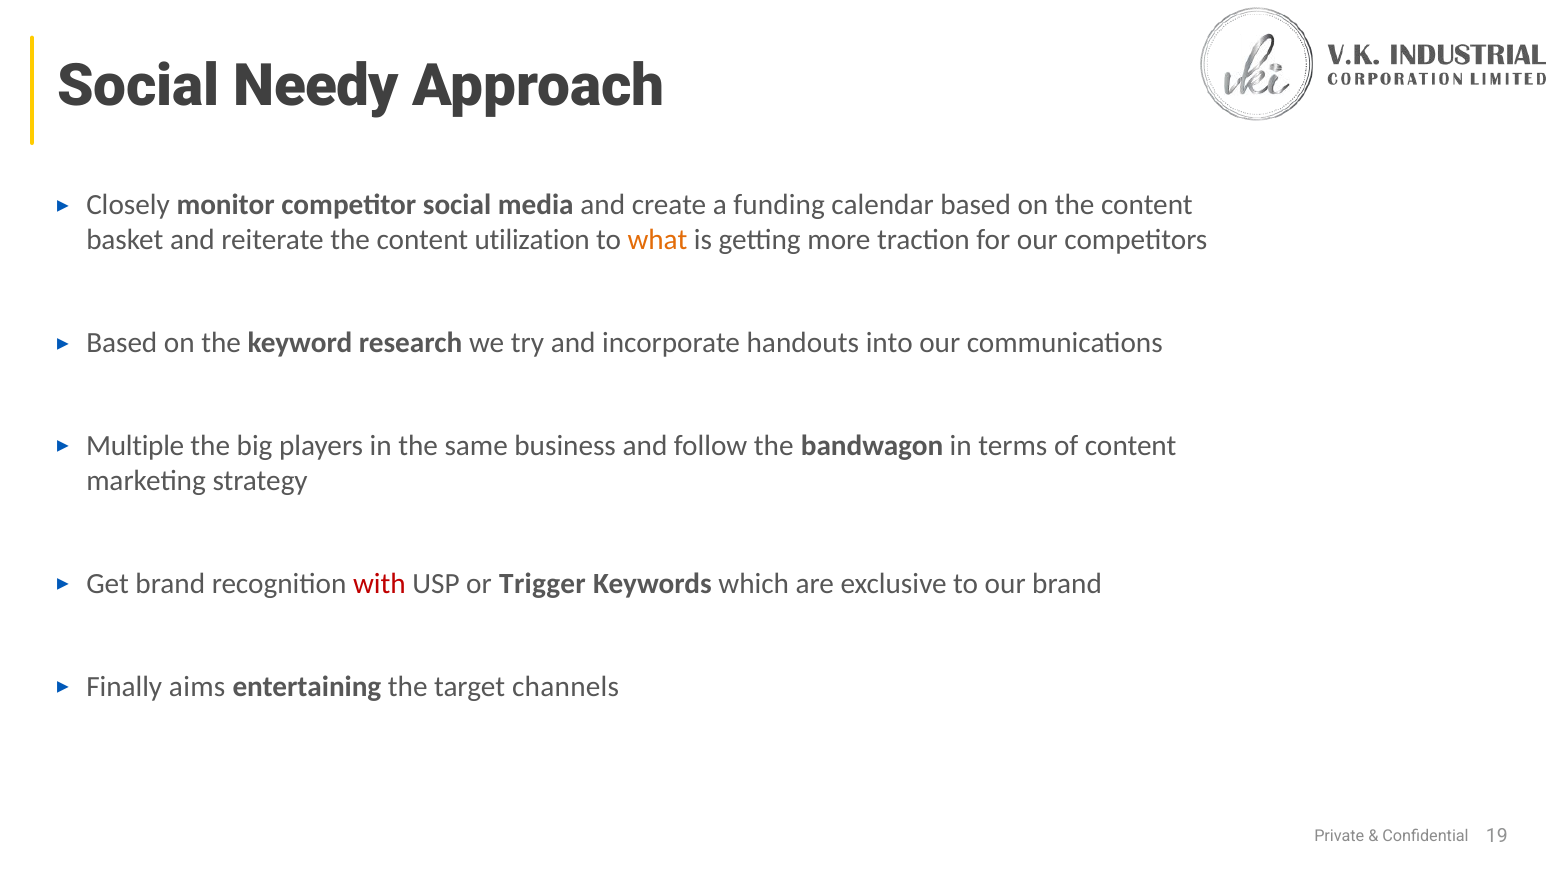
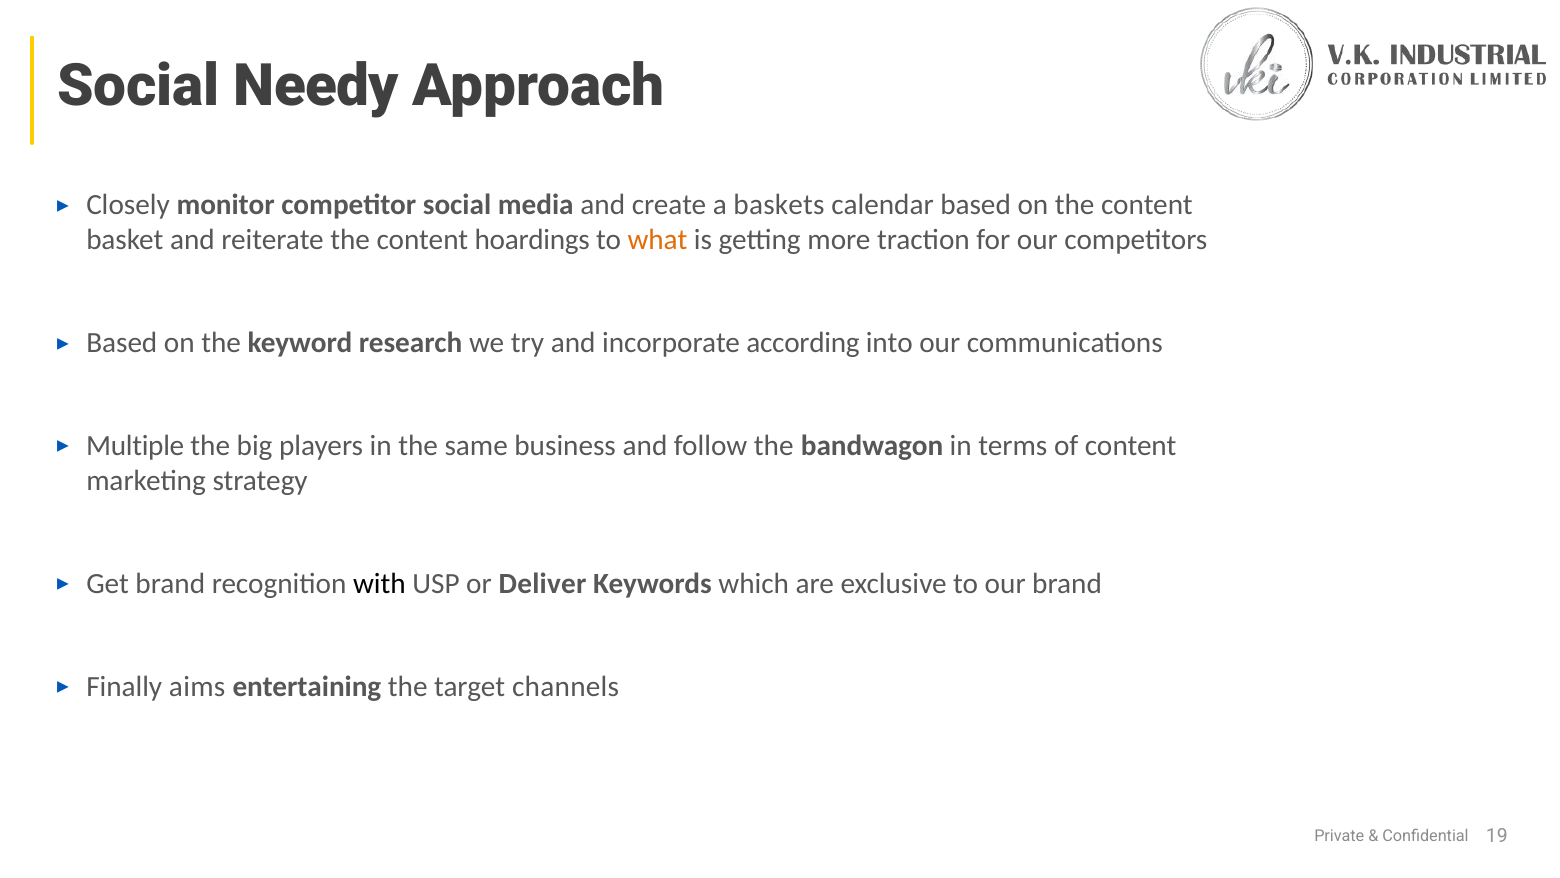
funding: funding -> baskets (779, 205)
utilization: utilization -> hoardings (532, 240)
handouts: handouts -> according (803, 343)
with colour: red -> black (379, 583)
Trigger: Trigger -> Deliver (543, 583)
